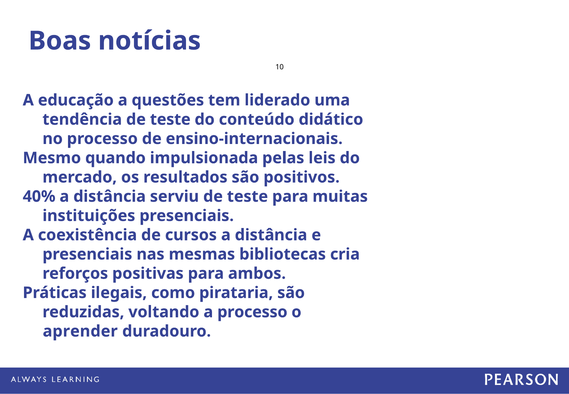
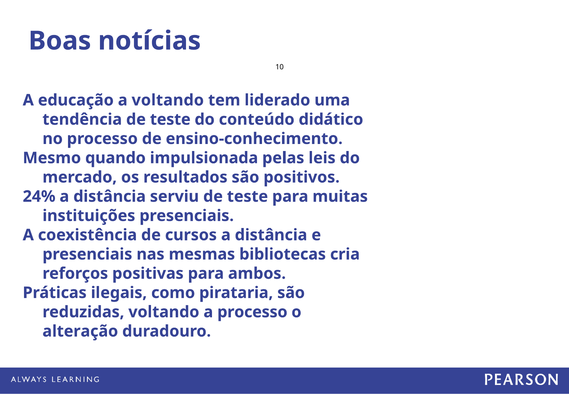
a questões: questões -> voltando (168, 100)
ensino-internacionais: ensino-internacionais -> ensino-conhecimento (254, 139)
40%: 40% -> 24% (39, 196)
aprender: aprender -> alteração (80, 331)
